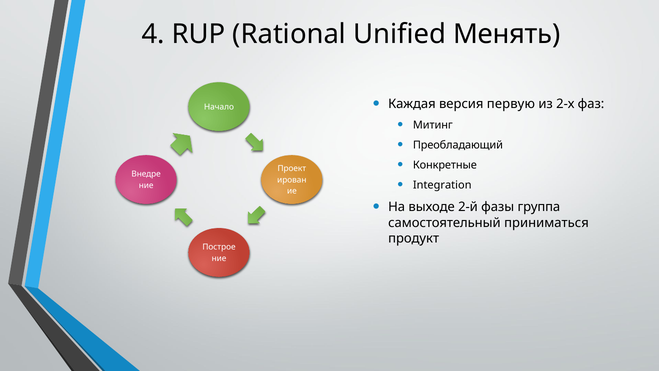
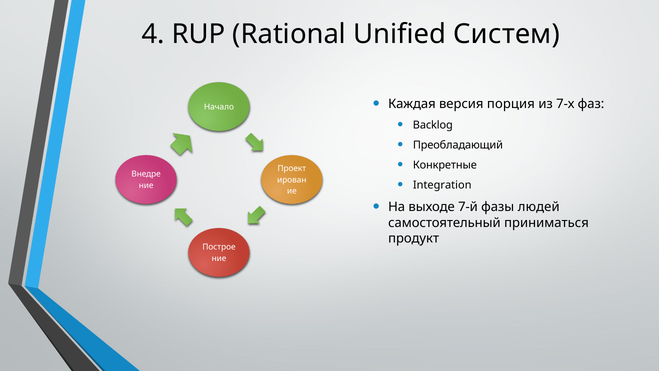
Менять: Менять -> Систем (507, 34)
первую: первую -> порция (511, 104)
2-х: 2-х -> 7-х (565, 104)
Митинг: Митинг -> Backlog (433, 125)
2-й: 2-й -> 7-й (468, 207)
группа: группа -> людей (539, 207)
